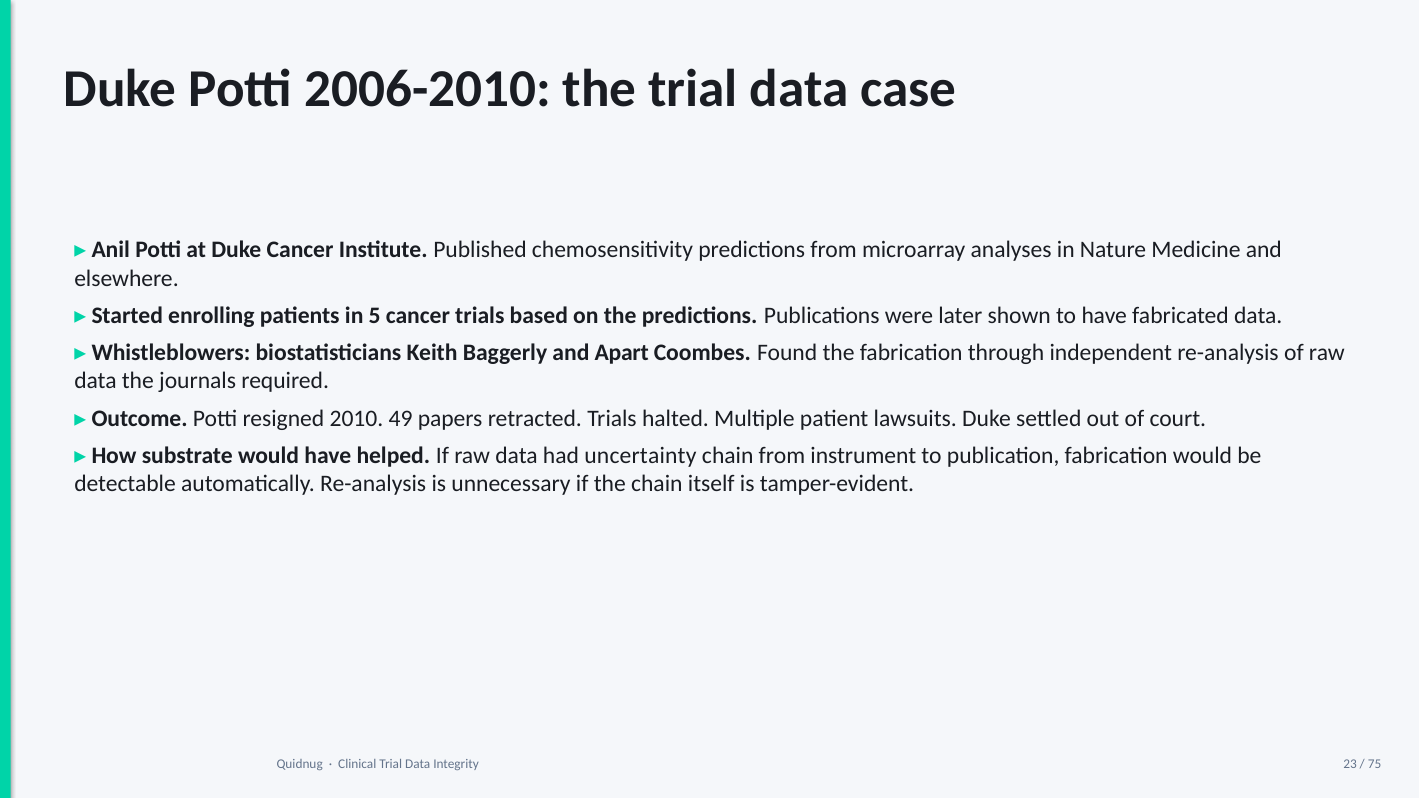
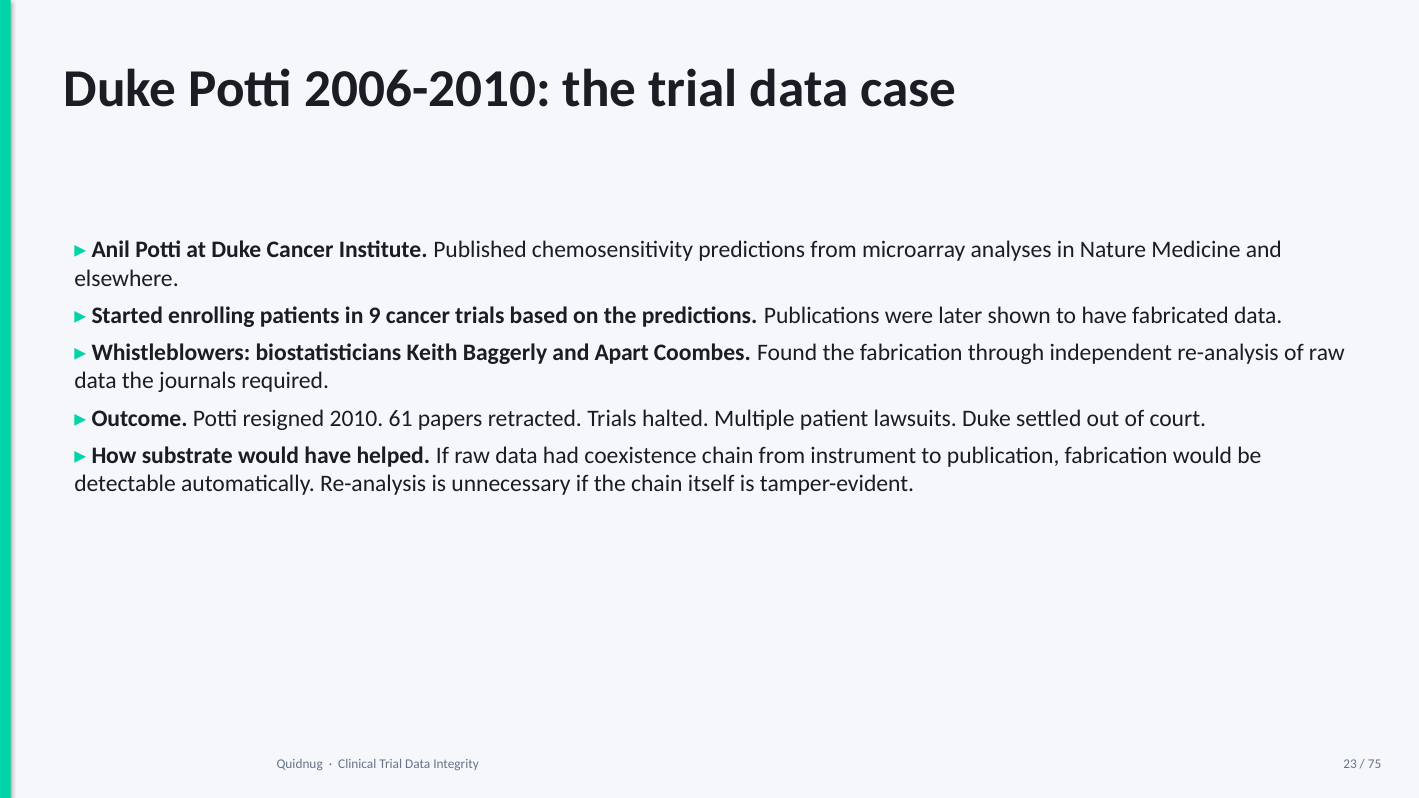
5: 5 -> 9 (375, 316)
49: 49 -> 61 (401, 418)
uncertainty: uncertainty -> coexistence (641, 456)
